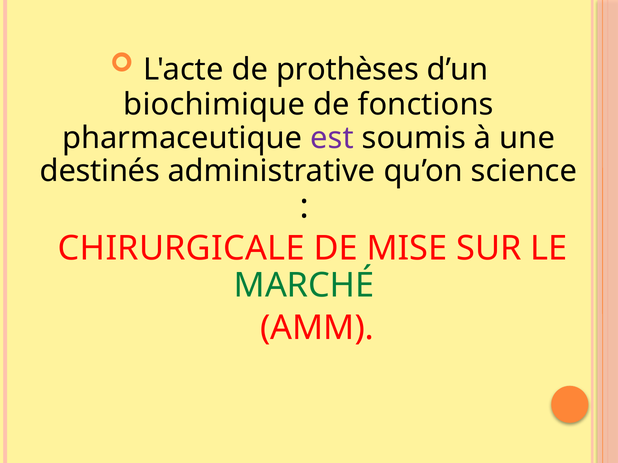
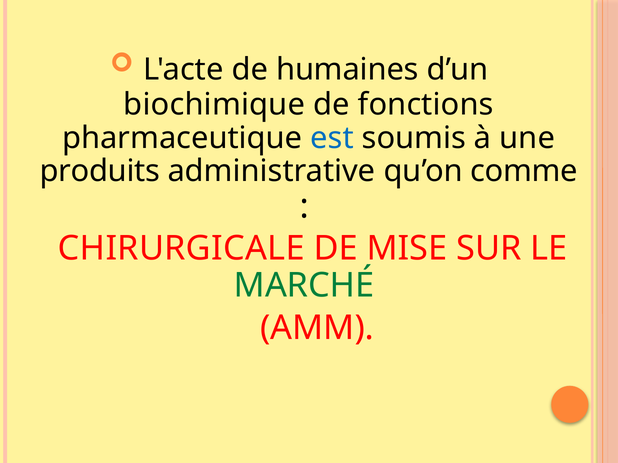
prothèses: prothèses -> humaines (347, 70)
est colour: purple -> blue (332, 138)
destinés: destinés -> produits (100, 171)
science: science -> comme (524, 171)
